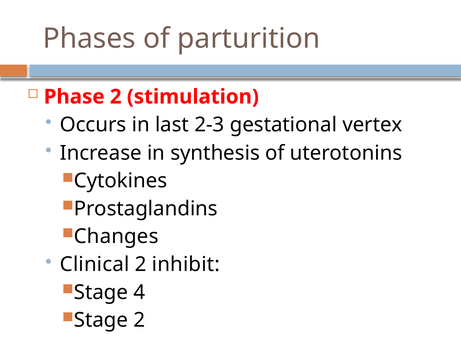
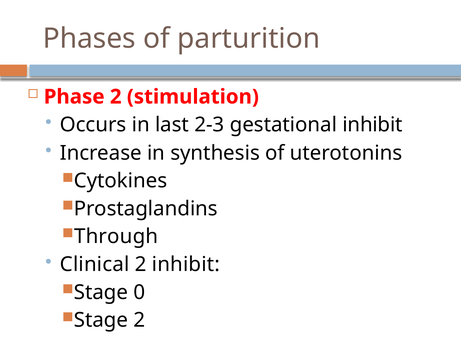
gestational vertex: vertex -> inhibit (372, 125)
Changes: Changes -> Through (116, 236)
4: 4 -> 0 (139, 292)
